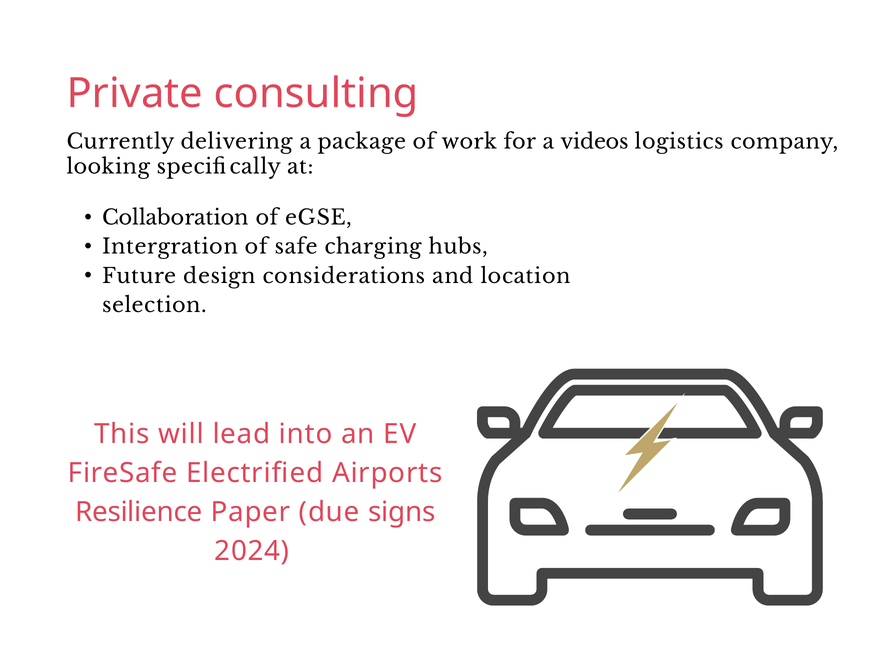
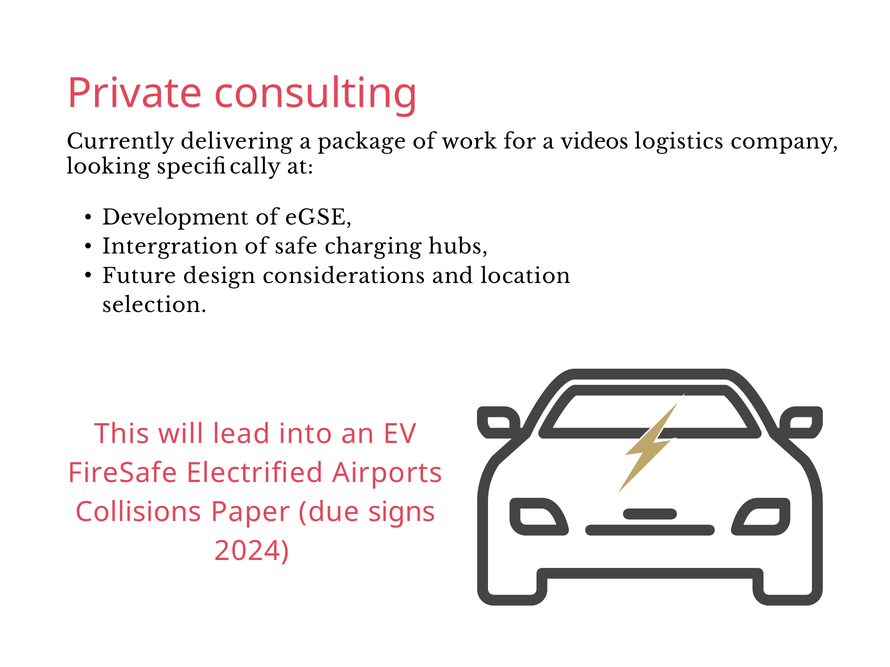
Collaboration: Collaboration -> Development (175, 218)
Resilience: Resilience -> Collisions (138, 512)
